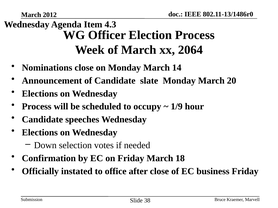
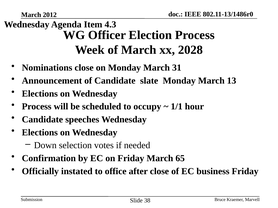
2064: 2064 -> 2028 (190, 50)
14: 14 -> 31 (177, 68)
20: 20 -> 13 (232, 81)
1/9: 1/9 -> 1/1 (177, 107)
18: 18 -> 65 (180, 159)
